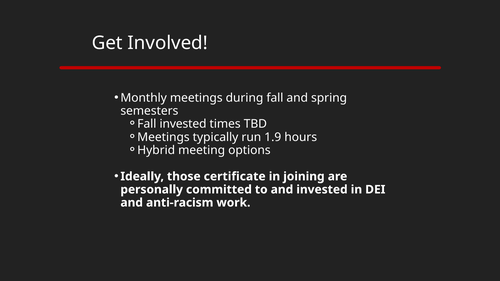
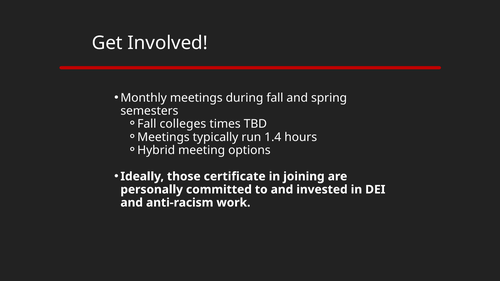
Fall invested: invested -> colleges (183, 124)
1.9: 1.9 -> 1.4 (273, 137)
